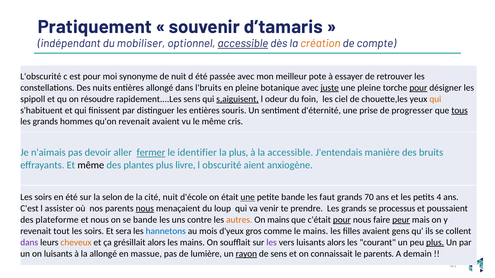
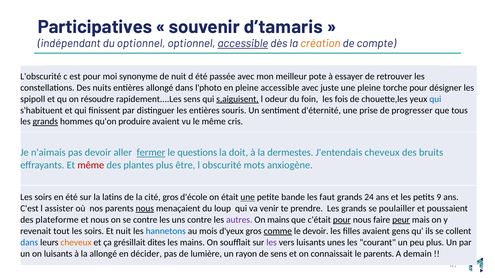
Pratiquement: Pratiquement -> Participatives (95, 27)
du mobiliser: mobiliser -> optionnel (141, 43)
l'bruits: l'bruits -> l'photo (208, 88)
pleine botanique: botanique -> accessible (280, 88)
juste underline: present -> none (330, 88)
pour underline: present -> none (418, 88)
ciel: ciel -> fois (341, 99)
qui colour: orange -> blue (435, 99)
tous underline: present -> none (460, 110)
grands underline: none -> present (45, 122)
qu'on revenait: revenait -> produire (134, 122)
identifier: identifier -> questions (197, 153)
la plus: plus -> doit (238, 153)
la accessible: accessible -> dermestes (290, 153)
J'entendais manière: manière -> cheveux (382, 153)
même colour: black -> red (91, 165)
livre: livre -> être (185, 165)
aient: aient -> mots (254, 165)
selon: selon -> latins (112, 197)
cité nuit: nuit -> gros (170, 197)
70: 70 -> 24 (369, 197)
4: 4 -> 9 (439, 197)
processus: processus -> poulailler (397, 209)
se bande: bande -> contre (145, 220)
autres colour: orange -> purple (239, 220)
Et sera: sera -> nuit (123, 231)
comme underline: none -> present (278, 231)
le mains: mains -> devoir (316, 231)
dans colour: purple -> blue (29, 243)
grésillait alors: alors -> dites (157, 243)
luisants alors: alors -> unes (336, 243)
plus underline: present -> none (435, 243)
massue: massue -> décider (146, 254)
rayon underline: present -> none (246, 254)
